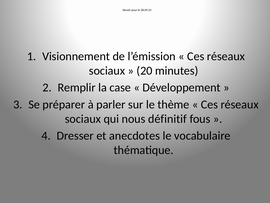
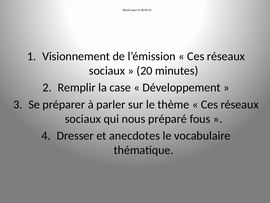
définitif: définitif -> préparé (168, 119)
